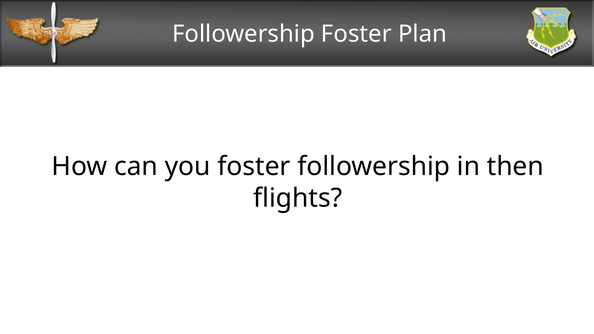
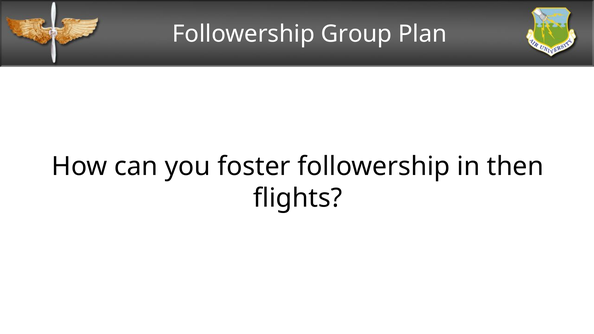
Followership Foster: Foster -> Group (356, 34)
